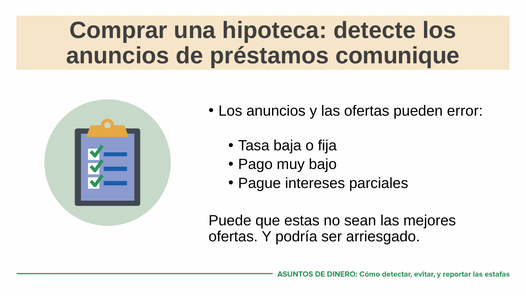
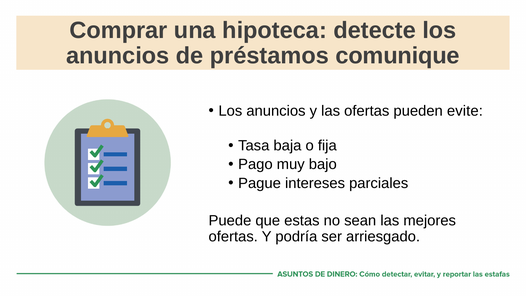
error: error -> evite (465, 111)
